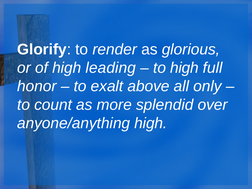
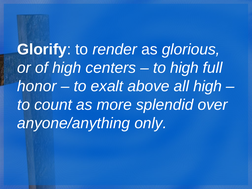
leading: leading -> centers (111, 68)
all only: only -> high (208, 86)
anyone/anything high: high -> only (151, 123)
